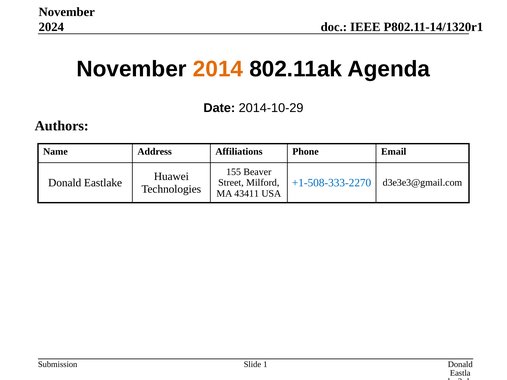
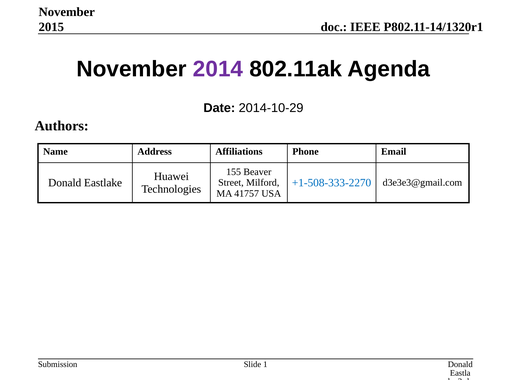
2024: 2024 -> 2015 (51, 27)
2014 colour: orange -> purple (218, 69)
43411: 43411 -> 41757 (247, 194)
